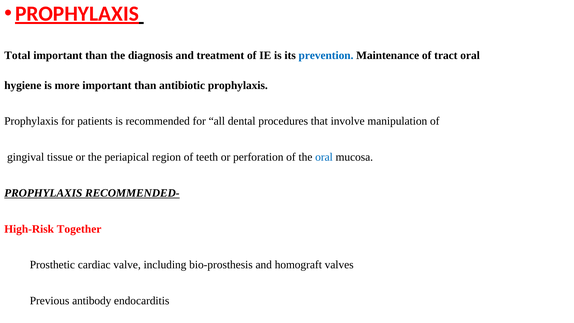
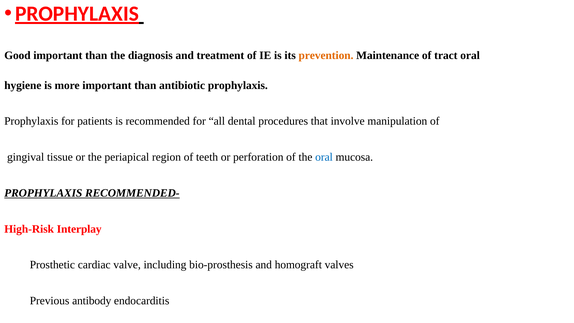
Total: Total -> Good (17, 55)
prevention colour: blue -> orange (326, 55)
Together: Together -> Interplay (79, 229)
